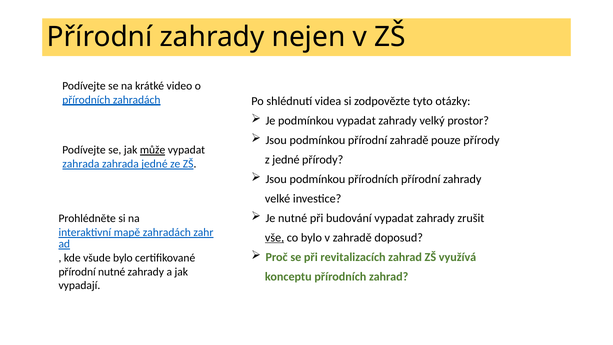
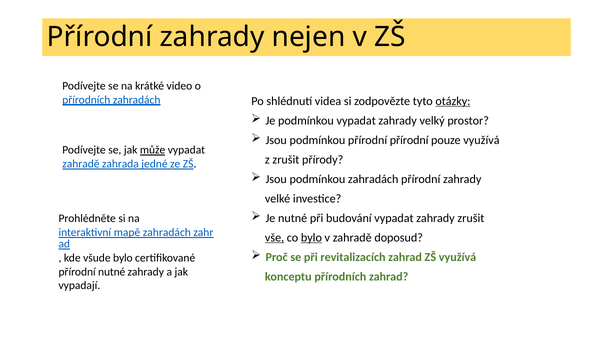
otázky underline: none -> present (453, 101)
přírodní zahradě: zahradě -> přírodní (409, 140)
pouze přírody: přírody -> využívá (481, 140)
z jedné: jedné -> zrušit (286, 159)
zahrada: zahrada -> zahradě (81, 164)
podmínkou přírodních: přírodních -> zahradách (373, 179)
bylo underline: none -> present (311, 237)
